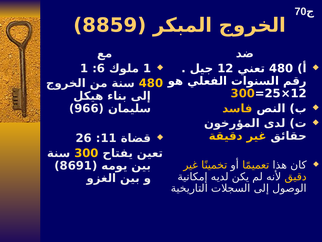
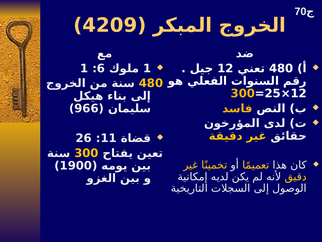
8859: 8859 -> 4209 (110, 25)
8691: 8691 -> 1900 (76, 165)
